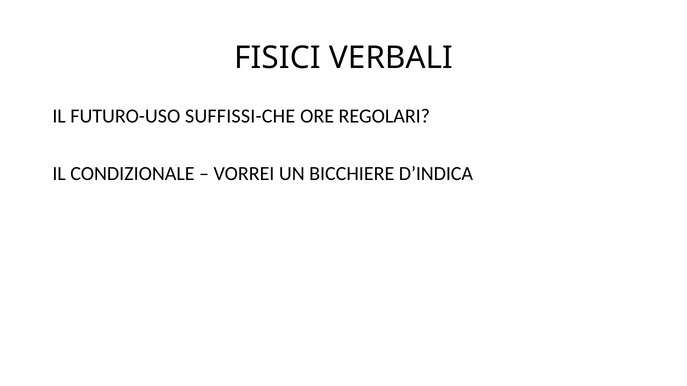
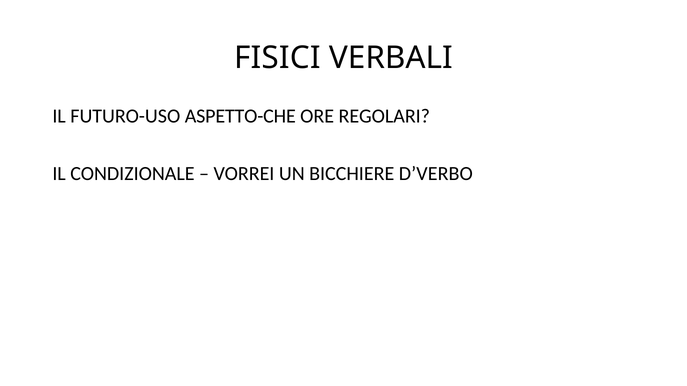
SUFFISSI-CHE: SUFFISSI-CHE -> ASPETTO-CHE (240, 116)
D’INDICA: D’INDICA -> D’VERBO (436, 174)
